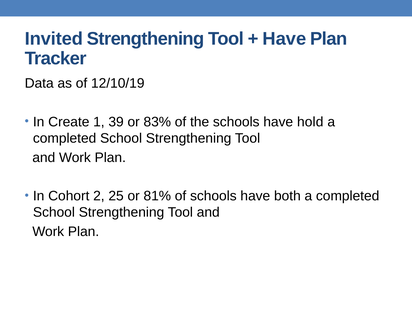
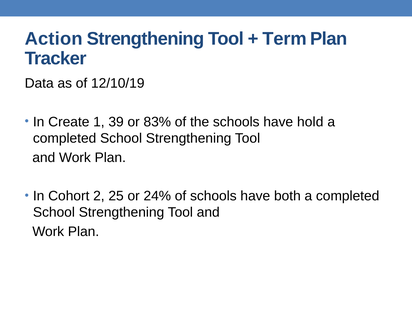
Invited: Invited -> Action (54, 39)
Have: Have -> Term (285, 39)
81%: 81% -> 24% (157, 196)
